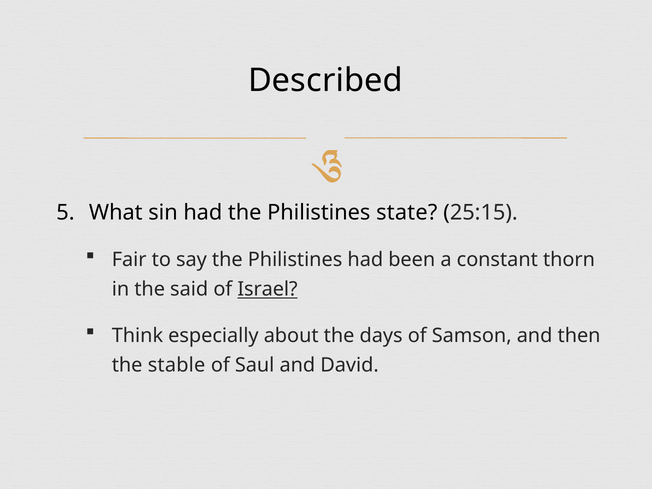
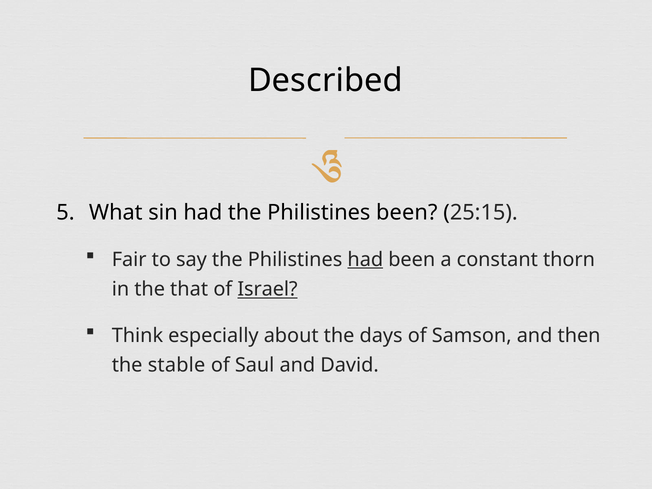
Philistines state: state -> been (407, 212)
had underline: none -> present (365, 260)
said: said -> that (189, 289)
